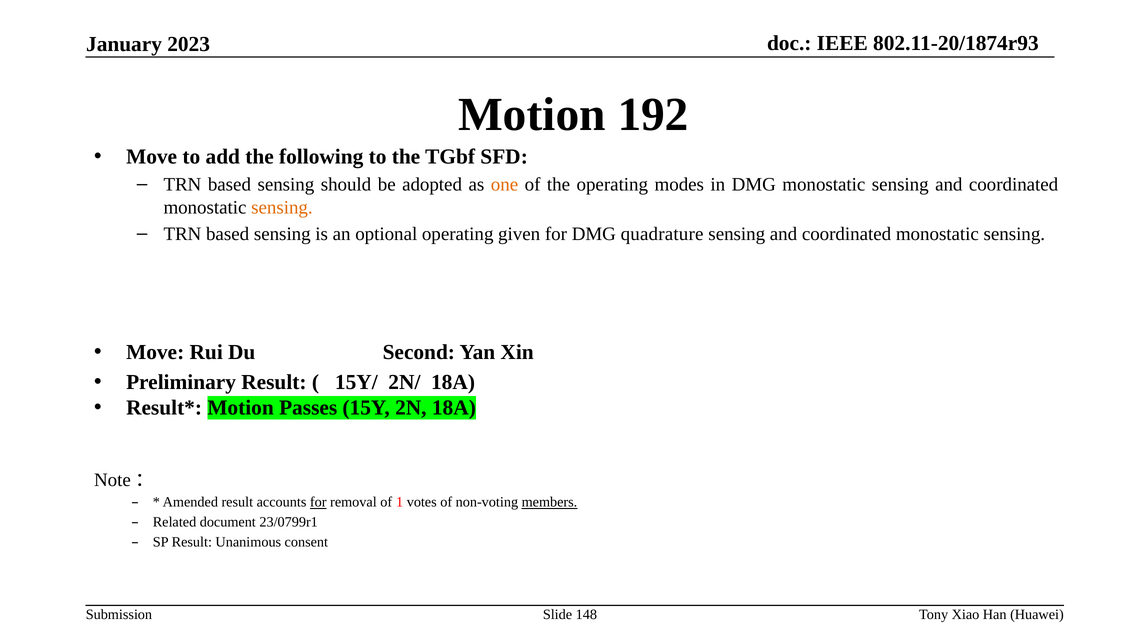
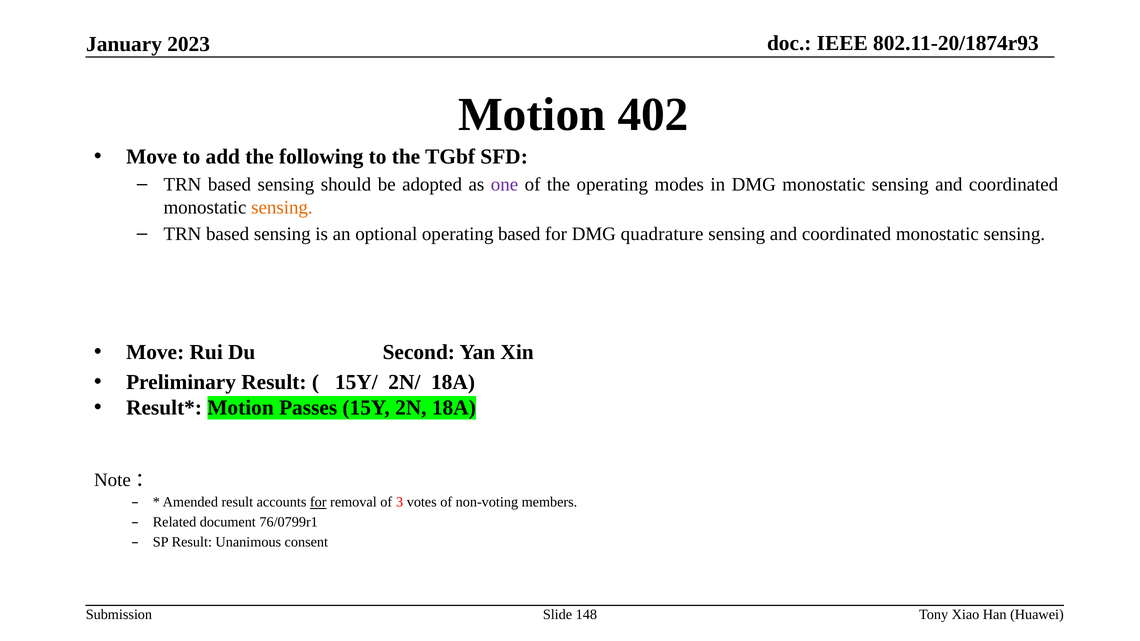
192: 192 -> 402 (653, 114)
one colour: orange -> purple (505, 185)
operating given: given -> based (519, 234)
1: 1 -> 3 (400, 502)
members underline: present -> none (549, 502)
23/0799r1: 23/0799r1 -> 76/0799r1 (289, 522)
